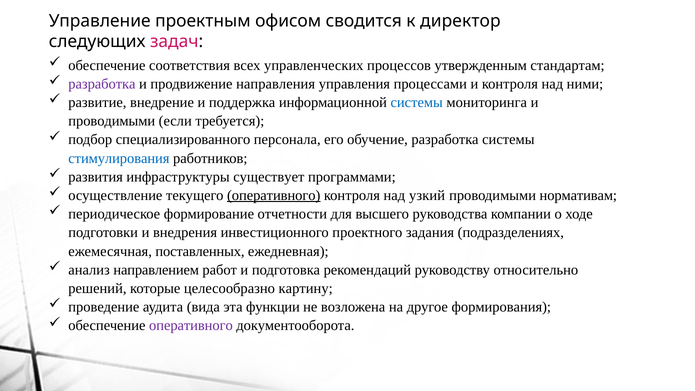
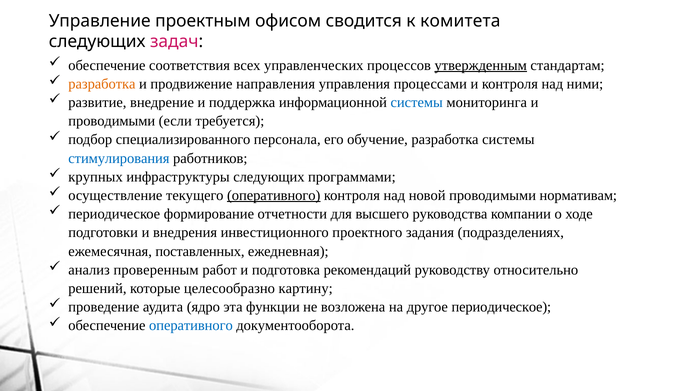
директор: директор -> комитета (460, 21)
утвержденным underline: none -> present (481, 65)
разработка colour: purple -> orange (102, 84)
развития: развития -> крупных (96, 177)
инфраструктуры существует: существует -> следующих (269, 177)
узкий: узкий -> новой (427, 195)
направлением: направлением -> проверенным (156, 270)
вида: вида -> ядро (203, 307)
другое формирования: формирования -> периодическое (501, 307)
оперативного colour: purple -> blue (191, 326)
